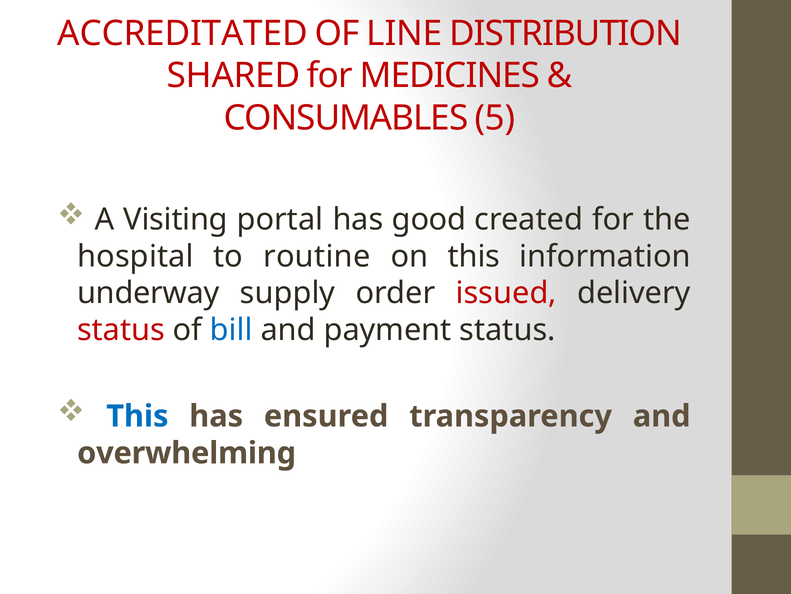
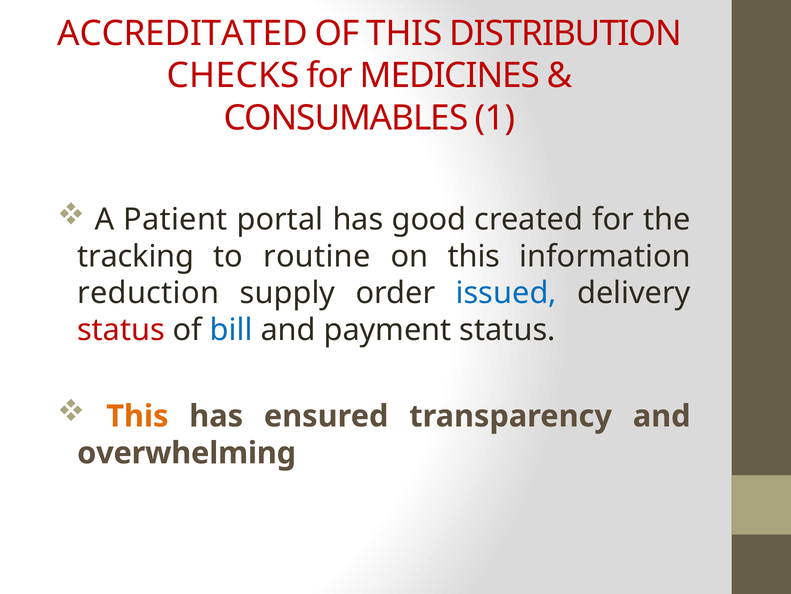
OF LINE: LINE -> THIS (404, 33)
SHARED: SHARED -> CHECKS (233, 76)
5: 5 -> 1 (495, 118)
Visiting: Visiting -> Patient (175, 219)
hospital: hospital -> tracking (136, 256)
underway: underway -> reduction (148, 293)
issued colour: red -> blue (506, 293)
This colour: blue -> orange (137, 416)
